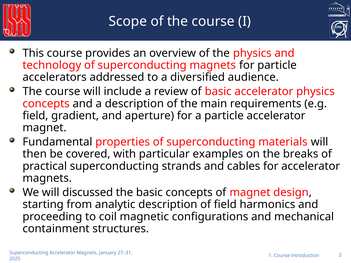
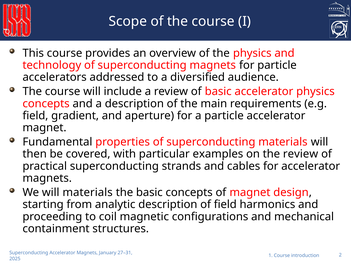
the breaks: breaks -> review (301, 154)
will discussed: discussed -> materials (88, 193)
